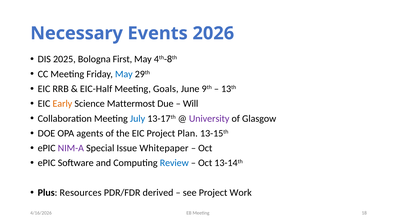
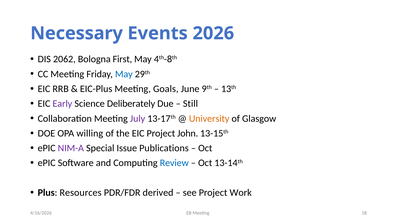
2025: 2025 -> 2062 (64, 59)
EIC-Half: EIC-Half -> EIC-Plus (96, 89)
Early colour: orange -> purple (62, 104)
Mattermost: Mattermost -> Deliberately (131, 104)
Will: Will -> Still (190, 104)
July colour: blue -> purple (138, 119)
University colour: purple -> orange (209, 119)
agents: agents -> willing (90, 133)
Plan: Plan -> John (188, 133)
Whitepaper: Whitepaper -> Publications (164, 148)
